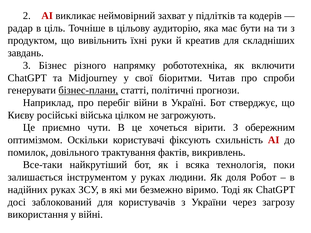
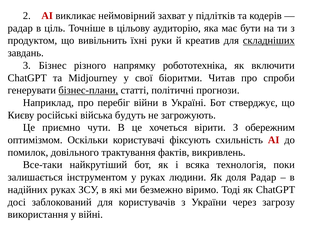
складніших underline: none -> present (269, 41)
цілком: цілком -> будуть (130, 115)
доля Робот: Робот -> Радар (263, 177)
